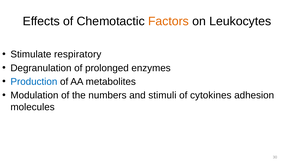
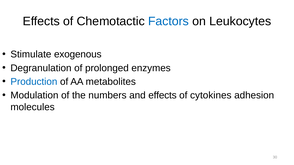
Factors colour: orange -> blue (169, 21)
respiratory: respiratory -> exogenous (78, 54)
and stimuli: stimuli -> effects (162, 96)
